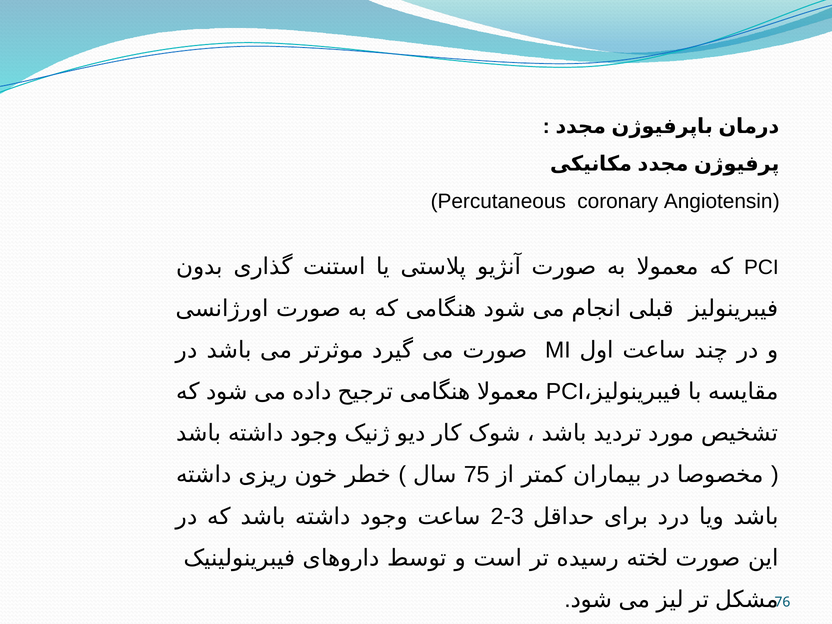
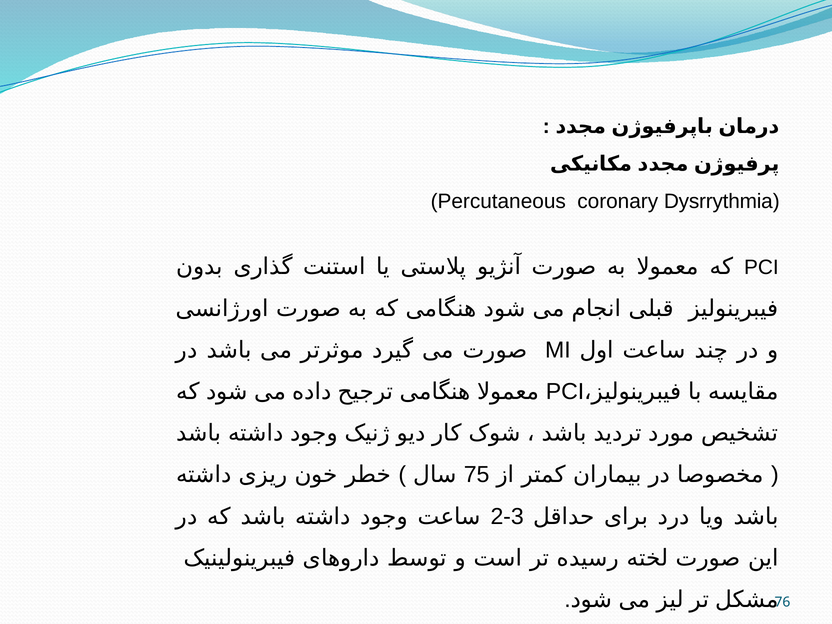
Angiotensin: Angiotensin -> Dysrrythmia (718, 201)
